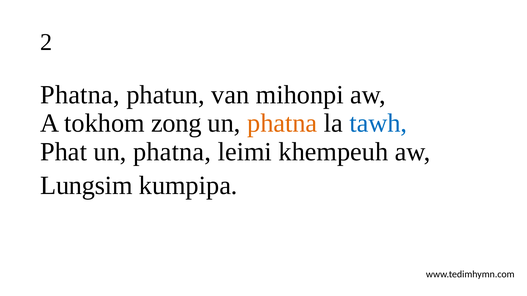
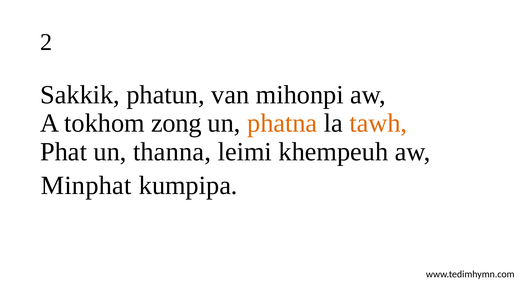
Phatna: Phatna -> Sakkik (80, 95)
tawh colour: blue -> orange (378, 123)
Phat un phatna: phatna -> thanna (172, 152)
Lungsim: Lungsim -> Minphat (86, 186)
